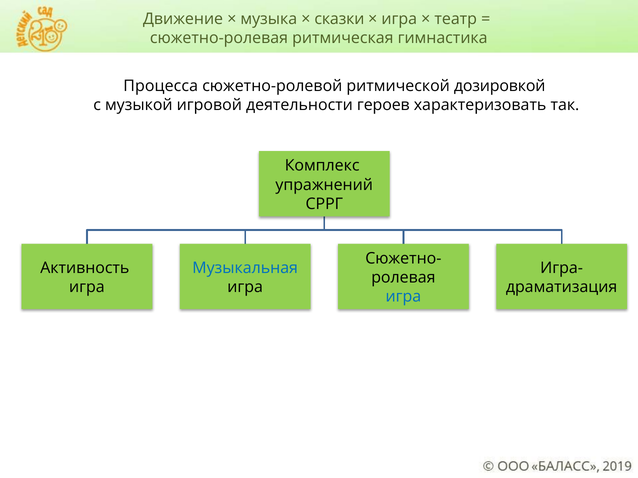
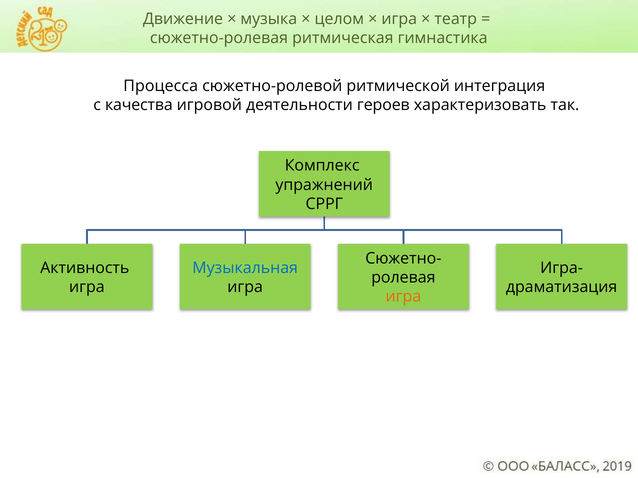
сказки: сказки -> целом (339, 19)
дозировкой: дозировкой -> интеграция (500, 86)
музыкой: музыкой -> качества (139, 105)
игра colour: blue -> orange (403, 297)
